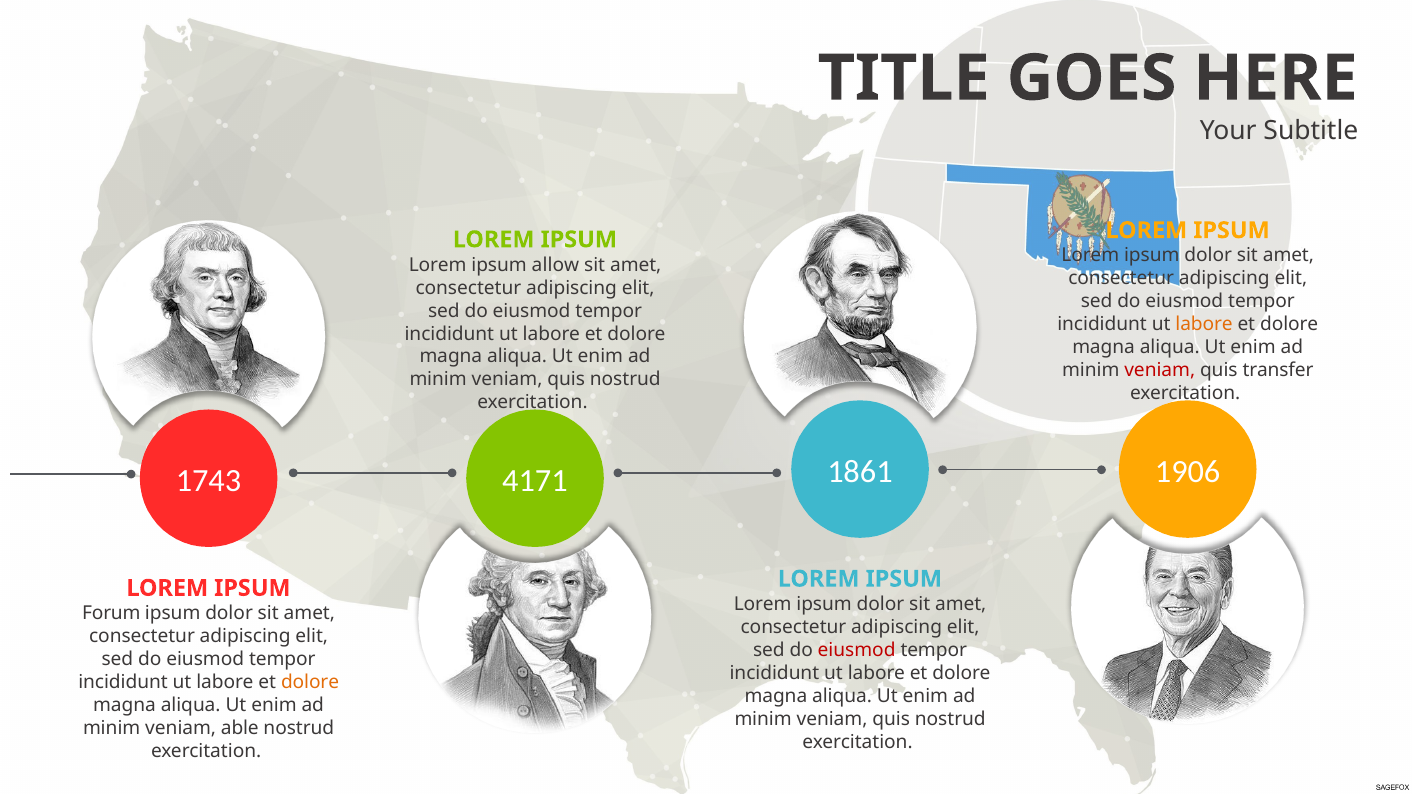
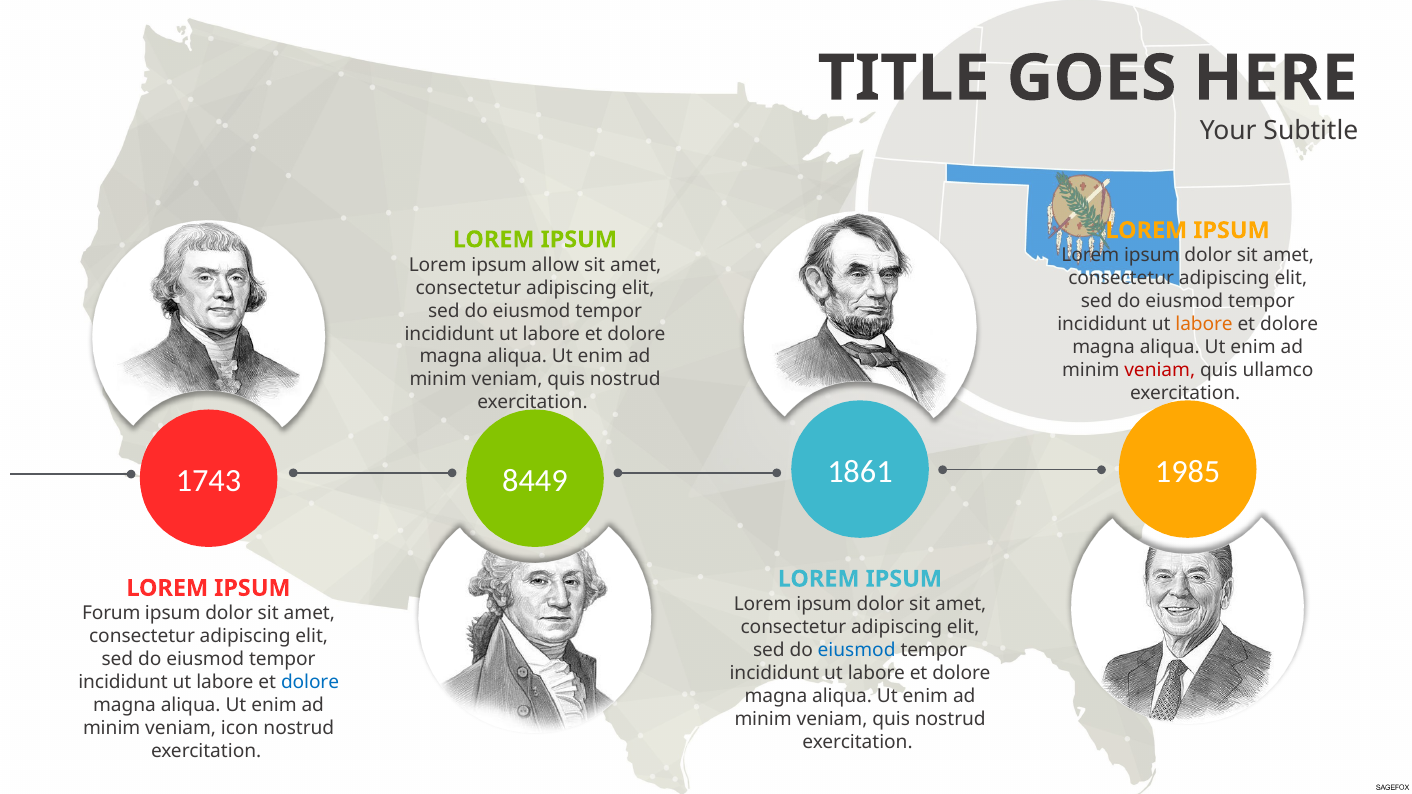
transfer: transfer -> ullamco (1278, 371)
1906: 1906 -> 1985 (1188, 471)
4171: 4171 -> 8449 (535, 481)
eiusmod colour: red -> blue (857, 650)
dolore colour: orange -> blue (310, 682)
able: able -> icon (240, 728)
